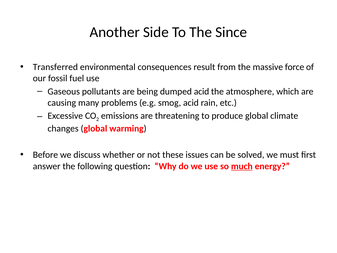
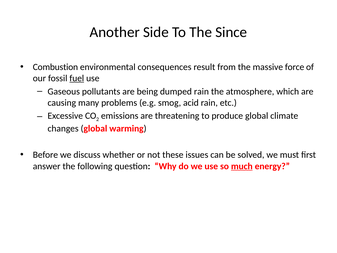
Transferred: Transferred -> Combustion (55, 67)
fuel underline: none -> present (77, 78)
dumped acid: acid -> rain (201, 91)
